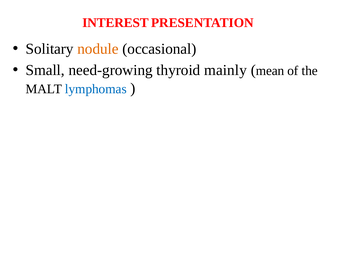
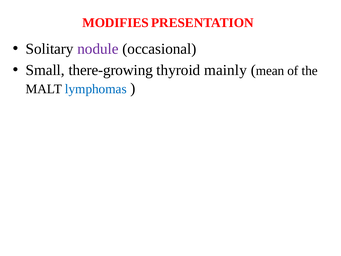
INTEREST: INTEREST -> MODIFIES (116, 23)
nodule colour: orange -> purple (98, 49)
need-growing: need-growing -> there-growing (111, 70)
